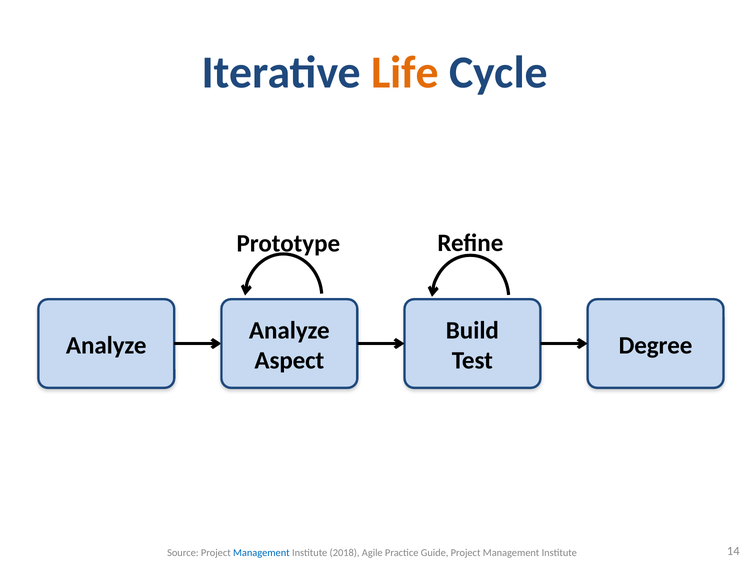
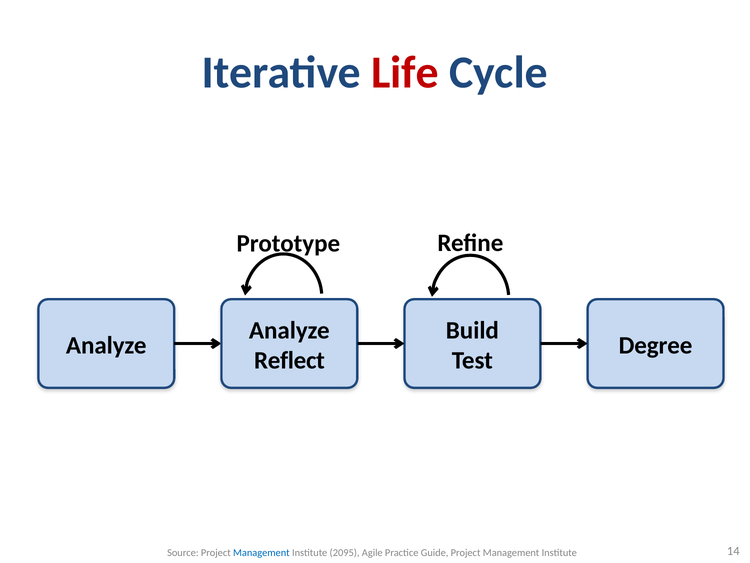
Life colour: orange -> red (405, 73)
Aspect: Aspect -> Reflect (289, 360)
2018: 2018 -> 2095 (345, 553)
